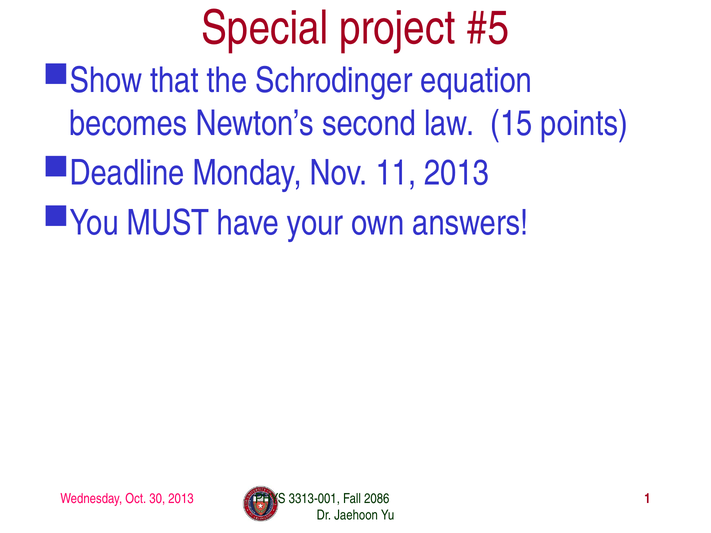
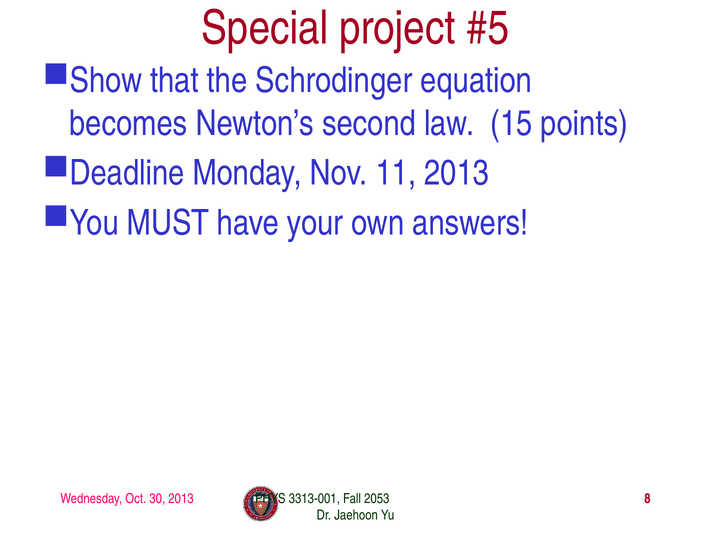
2086: 2086 -> 2053 (377, 499)
1: 1 -> 8 (647, 499)
